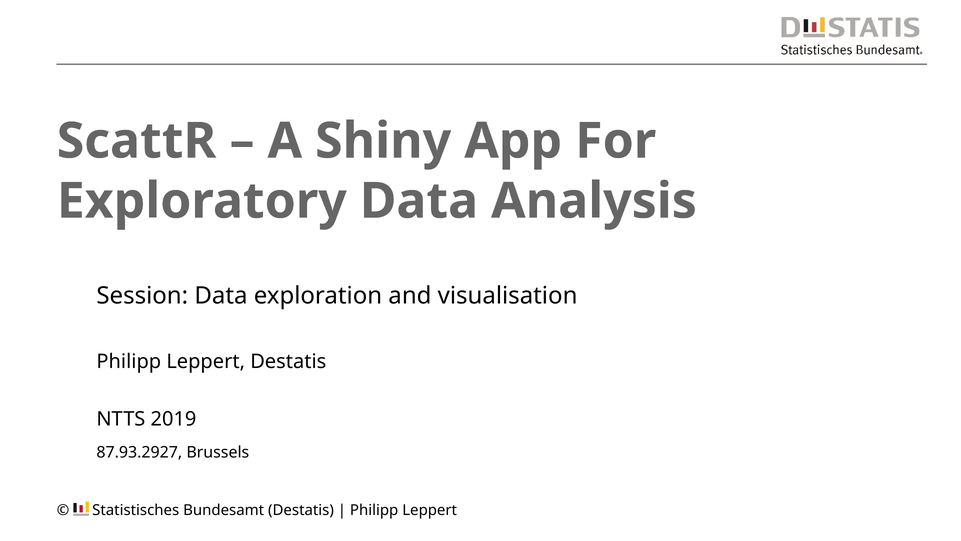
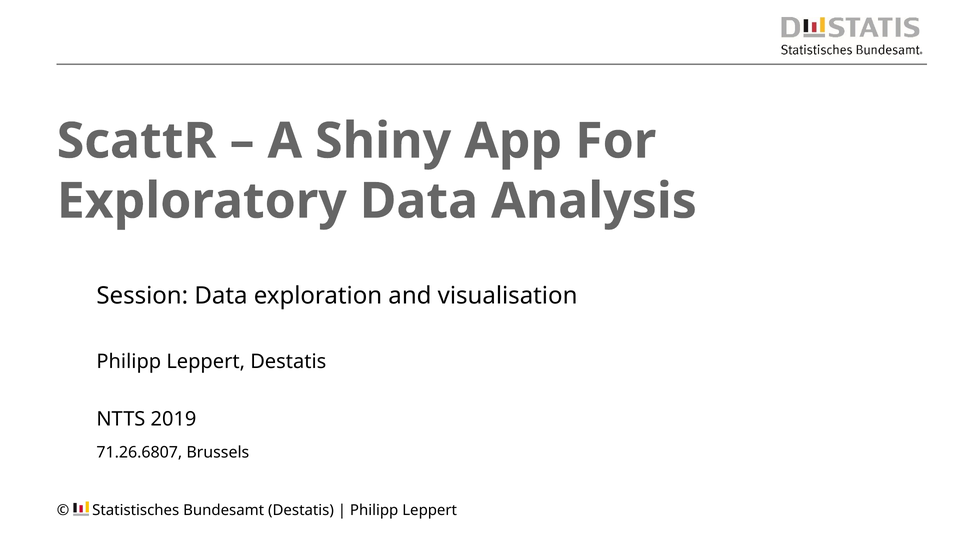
87.93.2927: 87.93.2927 -> 71.26.6807 (139, 452)
